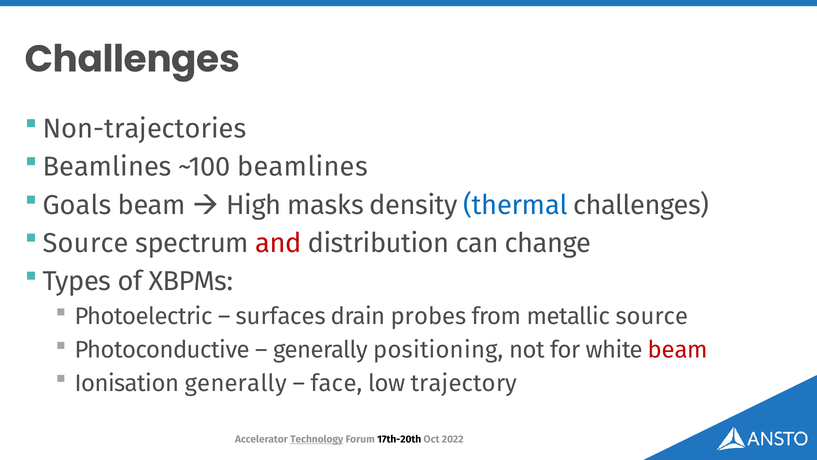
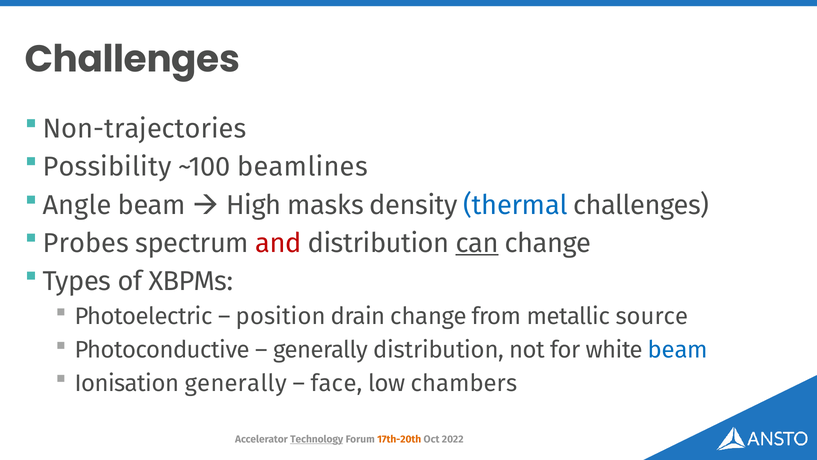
Beamlines: Beamlines -> Possibility (107, 167)
Goals: Goals -> Angle (77, 205)
Source: Source -> Probes (86, 243)
can underline: none -> present (477, 243)
surfaces: surfaces -> position (281, 316)
drain probes: probes -> change (429, 316)
generally positioning: positioning -> distribution (439, 350)
beam colour: red -> blue (678, 350)
trajectory: trajectory -> chambers (464, 383)
17th-20th colour: black -> orange (399, 439)
